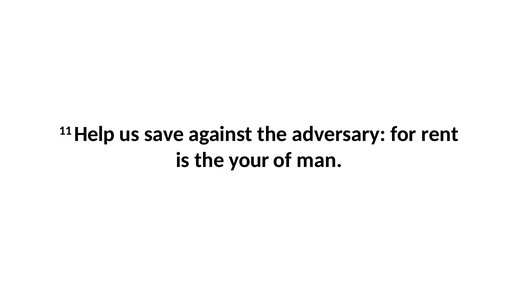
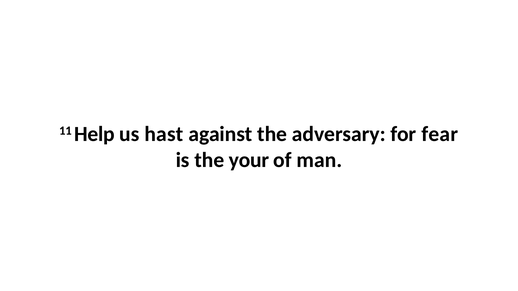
save: save -> hast (164, 134)
rent: rent -> fear (440, 134)
